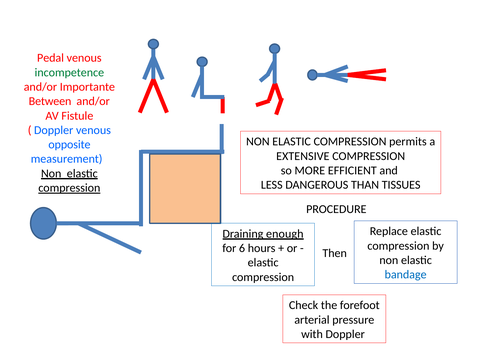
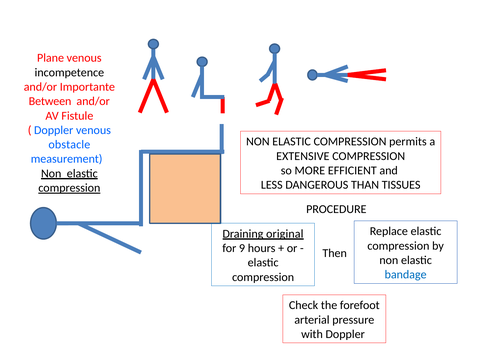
Pedal: Pedal -> Plane (51, 58)
incompetence colour: green -> black (69, 72)
opposite: opposite -> obstacle (69, 144)
enough: enough -> original (285, 234)
6: 6 -> 9 (242, 248)
